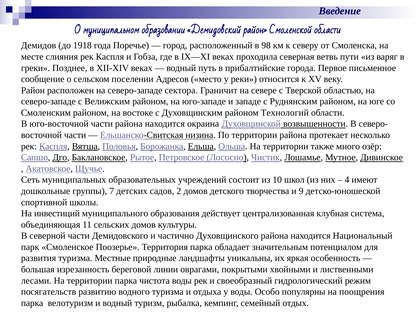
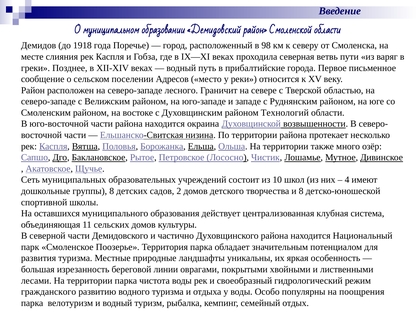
сектора: сектора -> лесного (181, 90)
группы 7: 7 -> 8 (112, 191)
и 9: 9 -> 8 (301, 191)
инвестиций: инвестиций -> оставшихся (57, 213)
посягательств: посягательств -> гражданского (49, 291)
